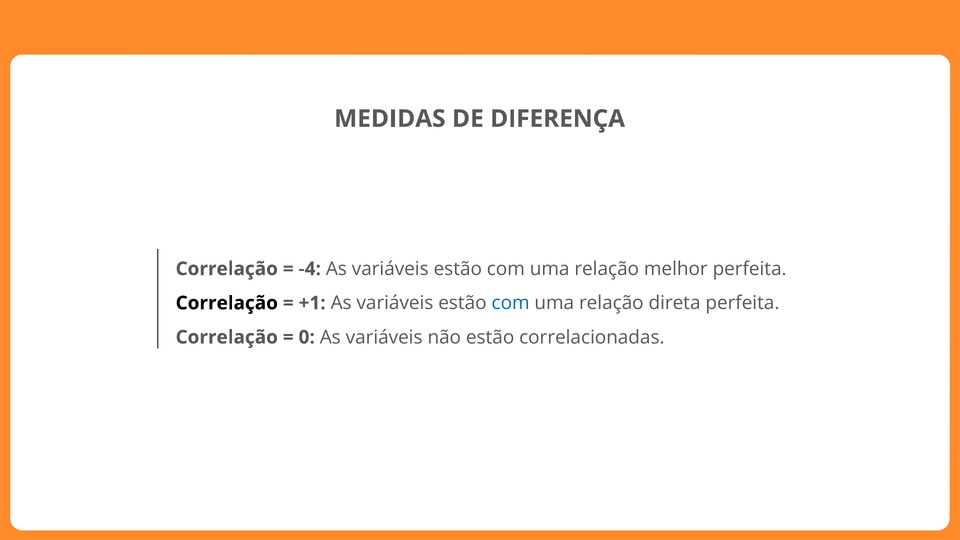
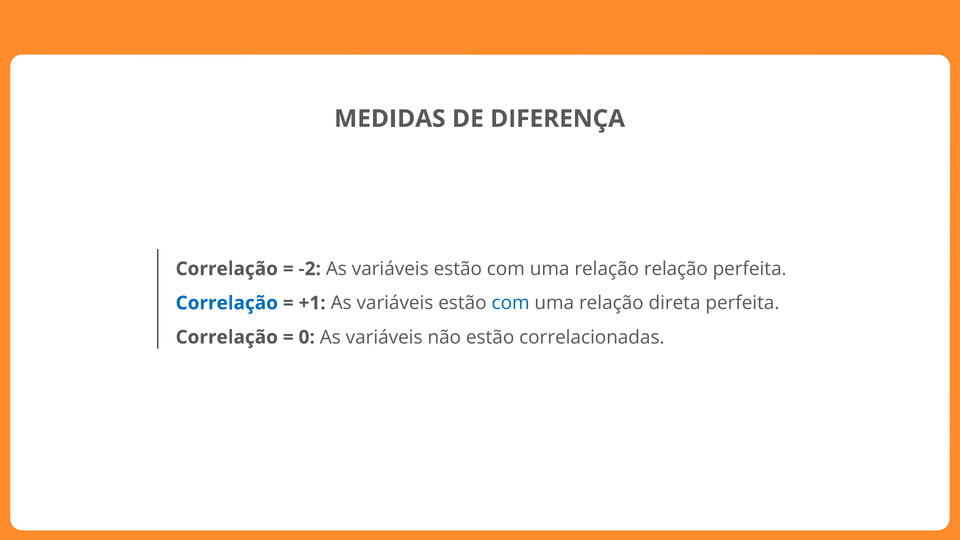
-4: -4 -> -2 (310, 269)
relação melhor: melhor -> relação (676, 269)
Correlação colour: black -> blue (227, 303)
